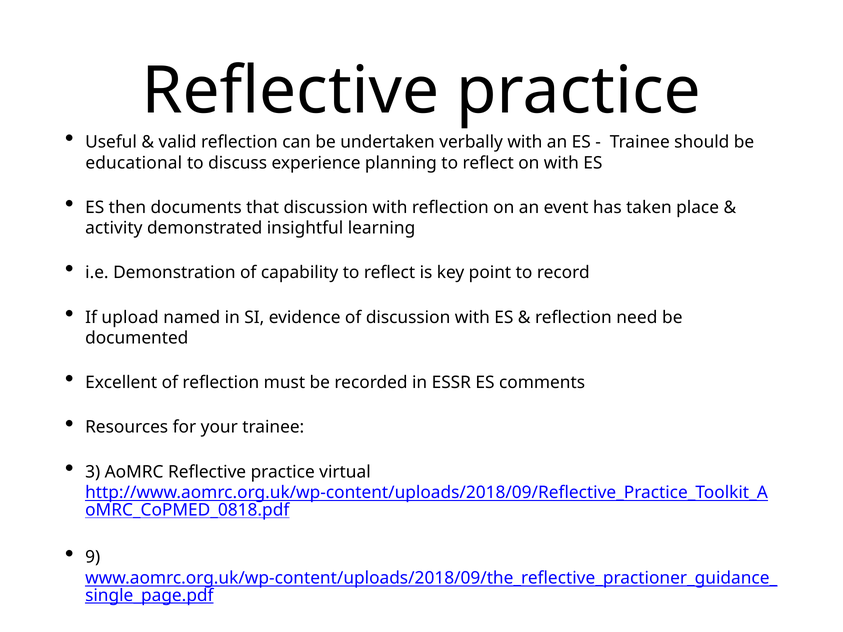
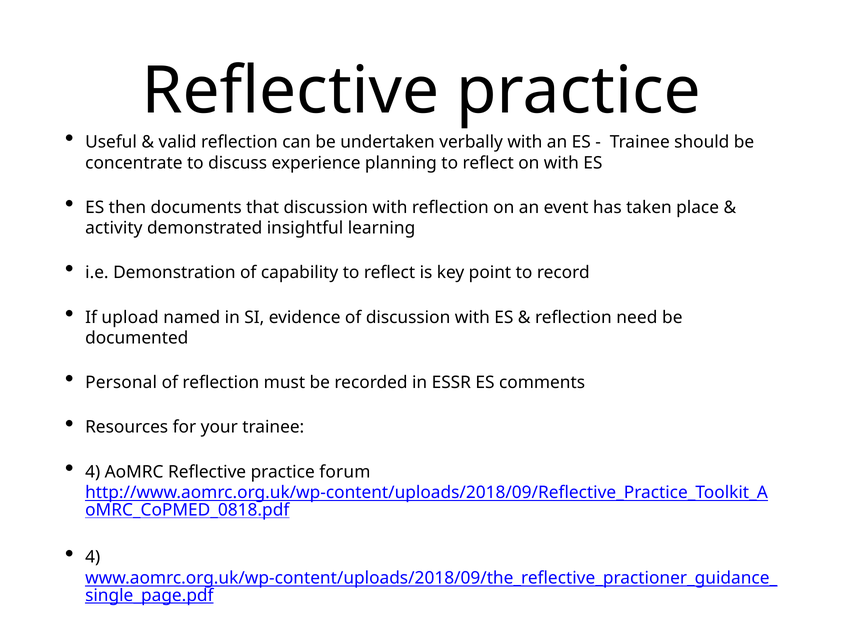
educational: educational -> concentrate (134, 163)
Excellent: Excellent -> Personal (121, 383)
3: 3 -> 4 (93, 472)
virtual: virtual -> forum (345, 472)
9: 9 -> 4 (93, 558)
